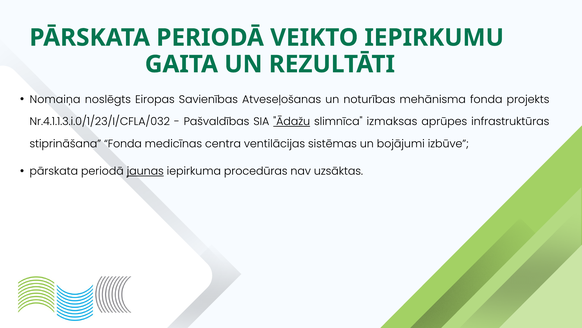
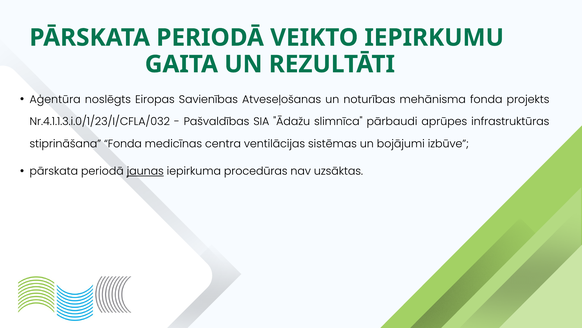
Nomaiņa: Nomaiņa -> Aģentūra (55, 99)
Ādažu underline: present -> none (292, 121)
izmaksas: izmaksas -> pārbaudi (392, 121)
